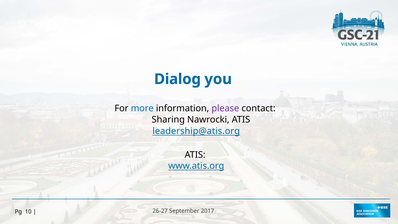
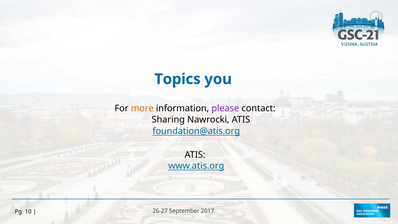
Dialog: Dialog -> Topics (177, 79)
more colour: blue -> orange (142, 108)
leadership@atis.org: leadership@atis.org -> foundation@atis.org (196, 131)
